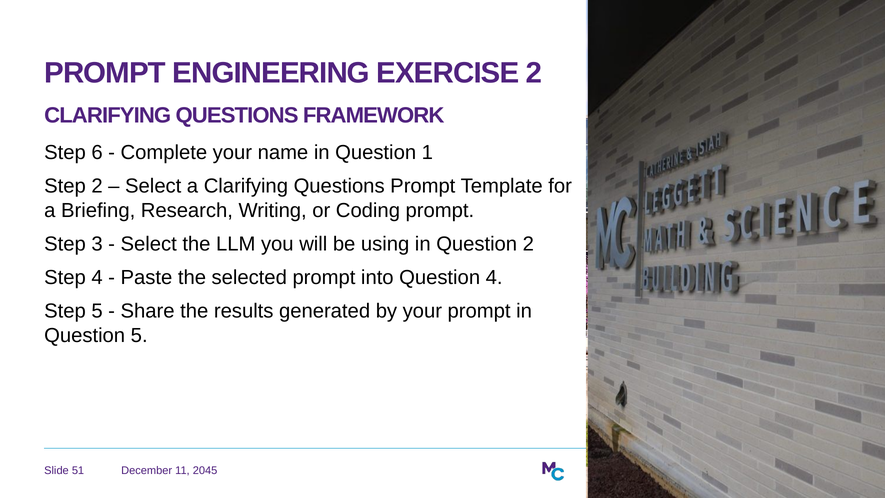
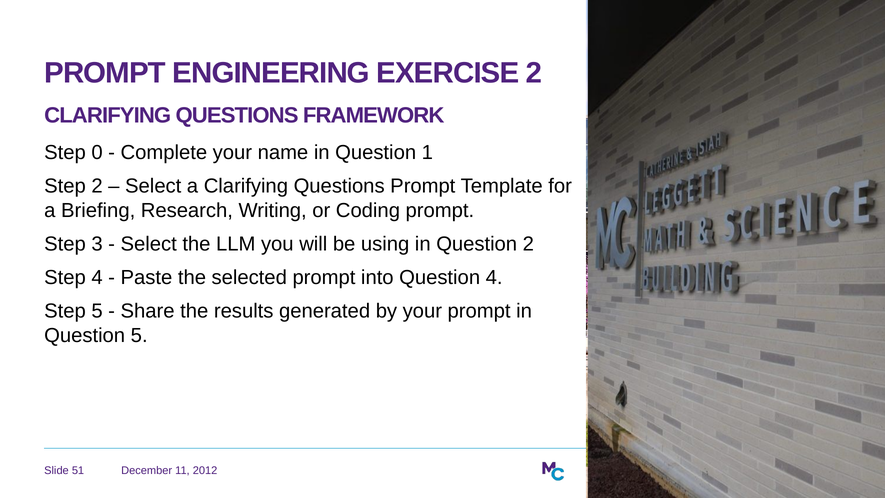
6: 6 -> 0 (97, 153)
2045: 2045 -> 2012 (205, 470)
